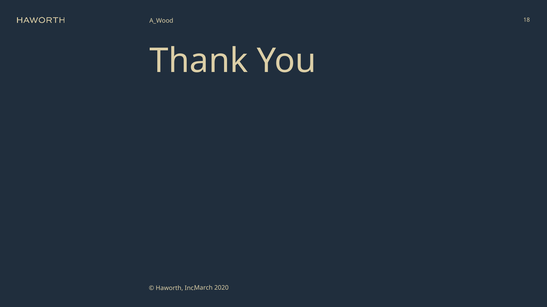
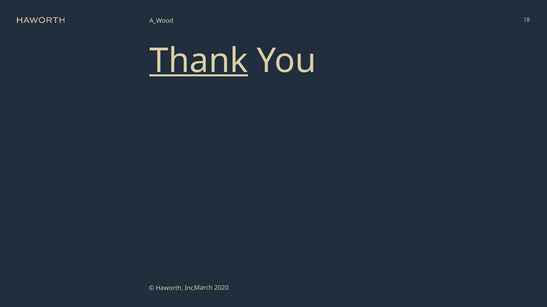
Thank underline: none -> present (199, 61)
